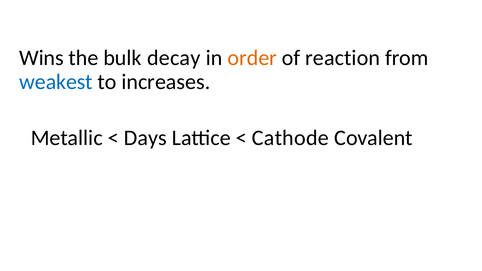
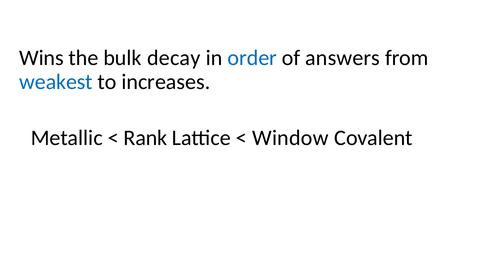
order colour: orange -> blue (252, 58)
reaction: reaction -> answers (343, 58)
Days: Days -> Rank (145, 138)
Cathode: Cathode -> Window (290, 138)
